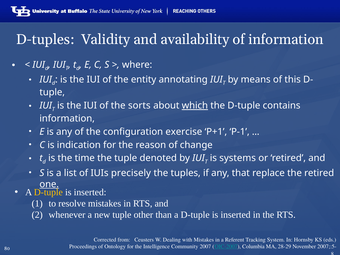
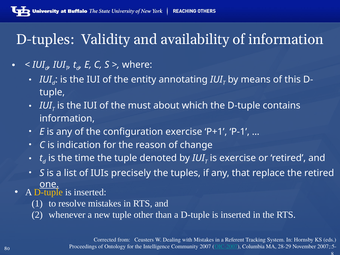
sorts: sorts -> must (139, 106)
which underline: present -> none (195, 106)
is systems: systems -> exercise (238, 158)
